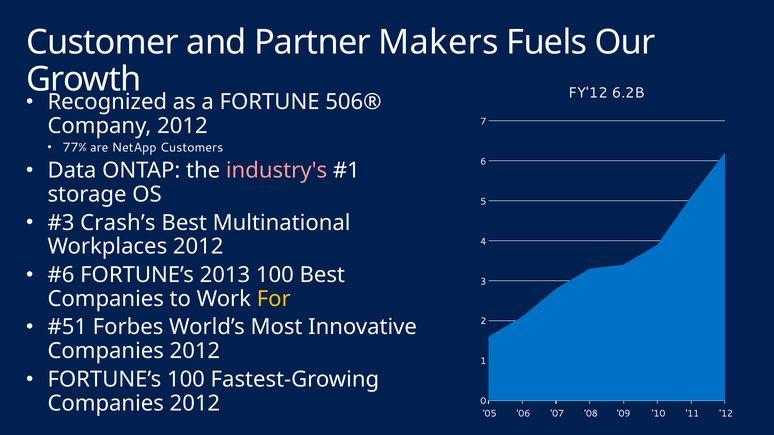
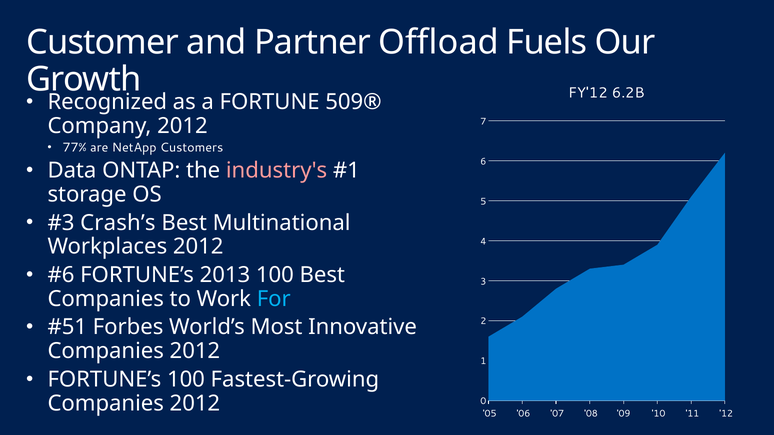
Makers: Makers -> Offload (439, 43)
506®: 506® -> 509® (353, 102)
For colour: yellow -> light blue (274, 299)
